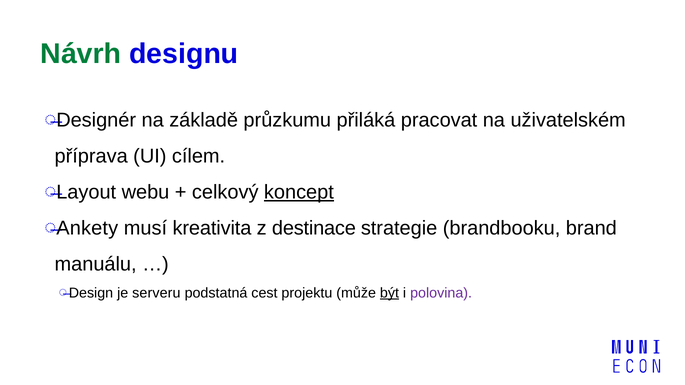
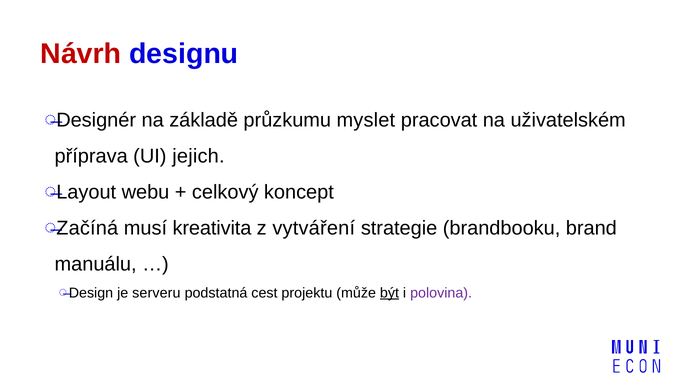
Návrh colour: green -> red (81, 54)
přiláká: přiláká -> myslet (366, 120)
cílem: cílem -> jejich (198, 156)
koncept underline: present -> none (299, 192)
Ankety: Ankety -> Začíná (87, 228)
destinace: destinace -> vytváření (314, 228)
